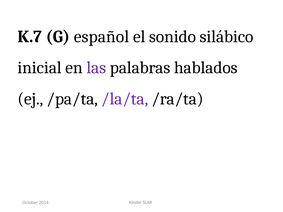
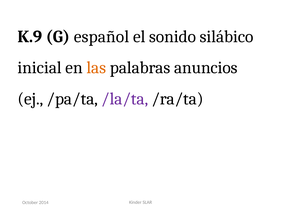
K.7: K.7 -> K.9 (30, 37)
las colour: purple -> orange (96, 68)
hablados: hablados -> anuncios (206, 68)
